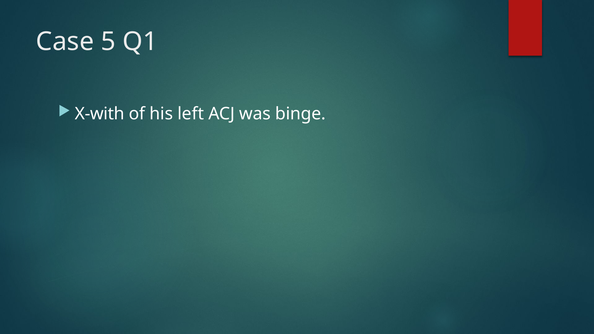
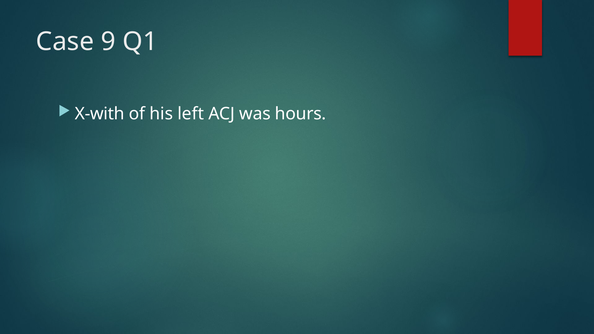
5: 5 -> 9 (108, 42)
binge: binge -> hours (301, 114)
